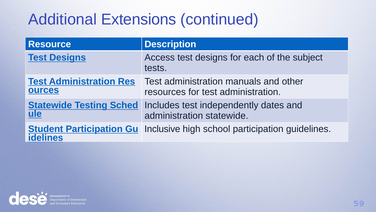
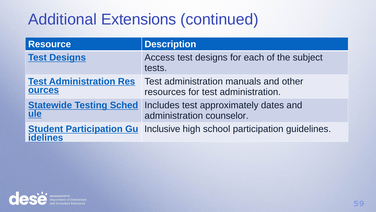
independently: independently -> approximately (229, 105)
statewide: statewide -> counselor (227, 116)
